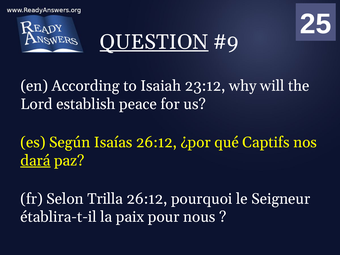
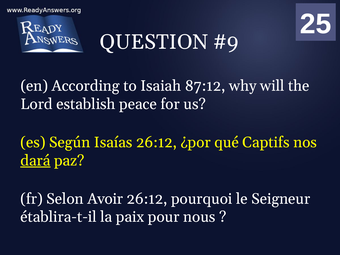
QUESTION underline: present -> none (154, 42)
23:12: 23:12 -> 87:12 (205, 86)
Trilla: Trilla -> Avoir (105, 199)
